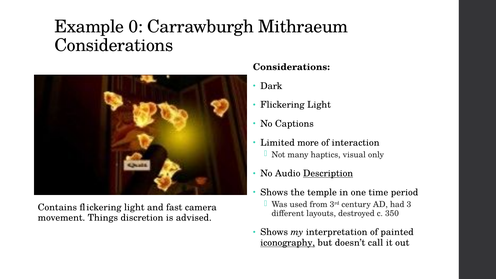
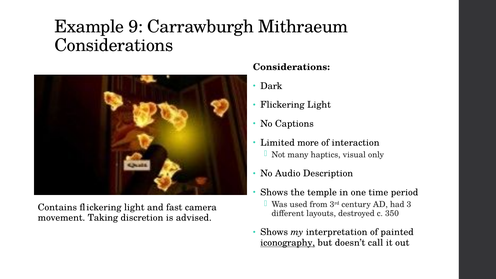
0: 0 -> 9 (136, 27)
Description underline: present -> none (328, 174)
Things: Things -> Taking (103, 218)
